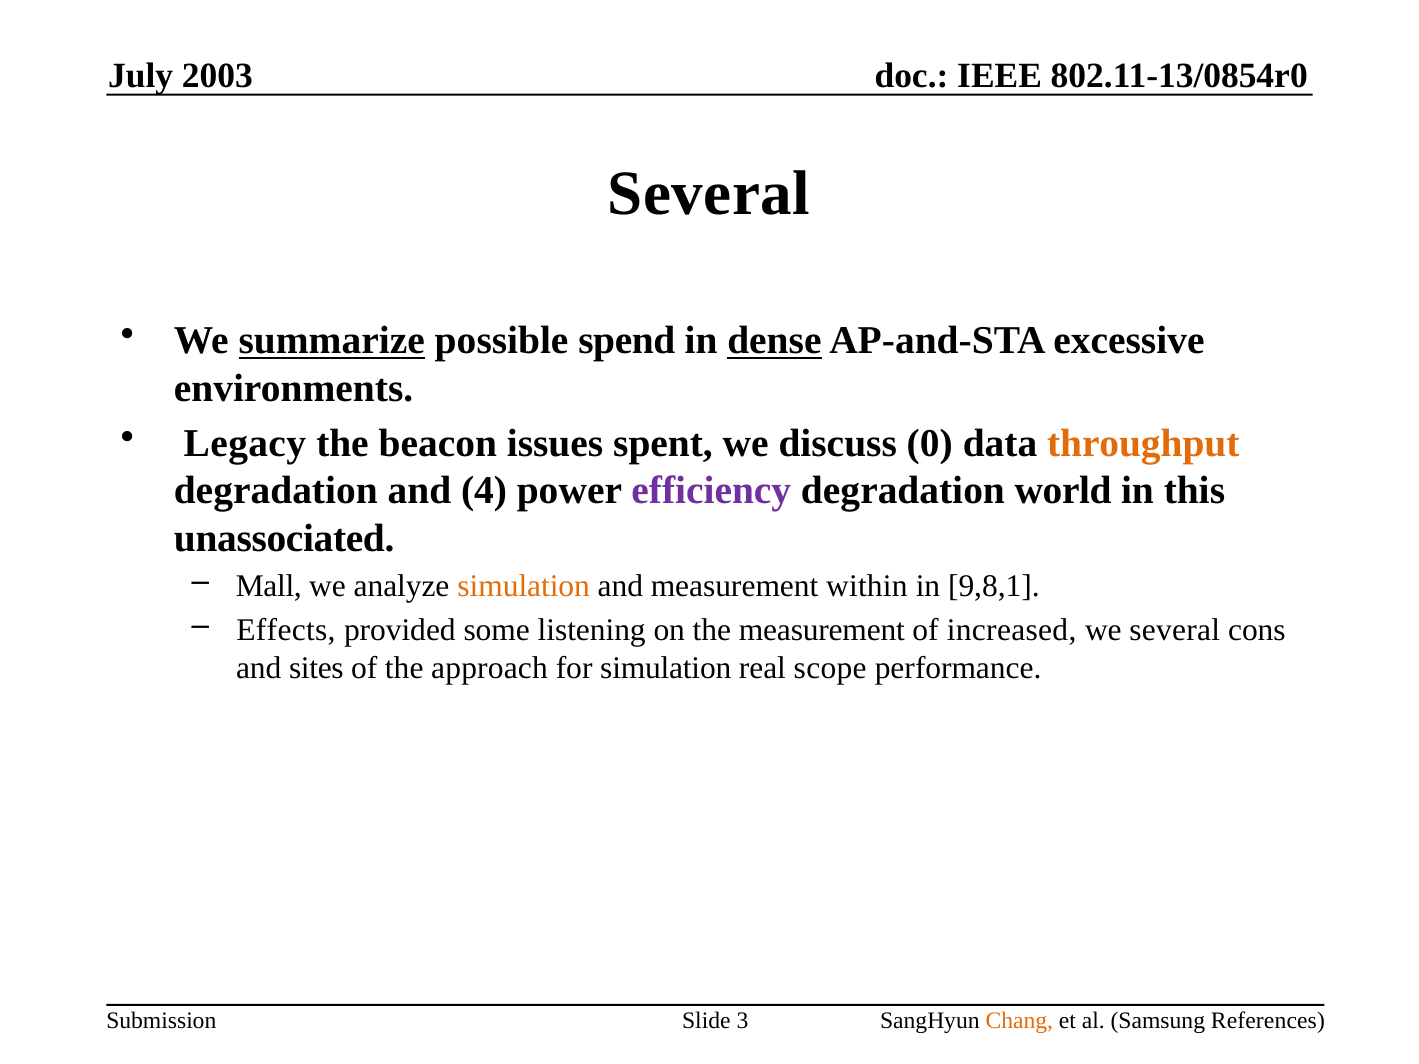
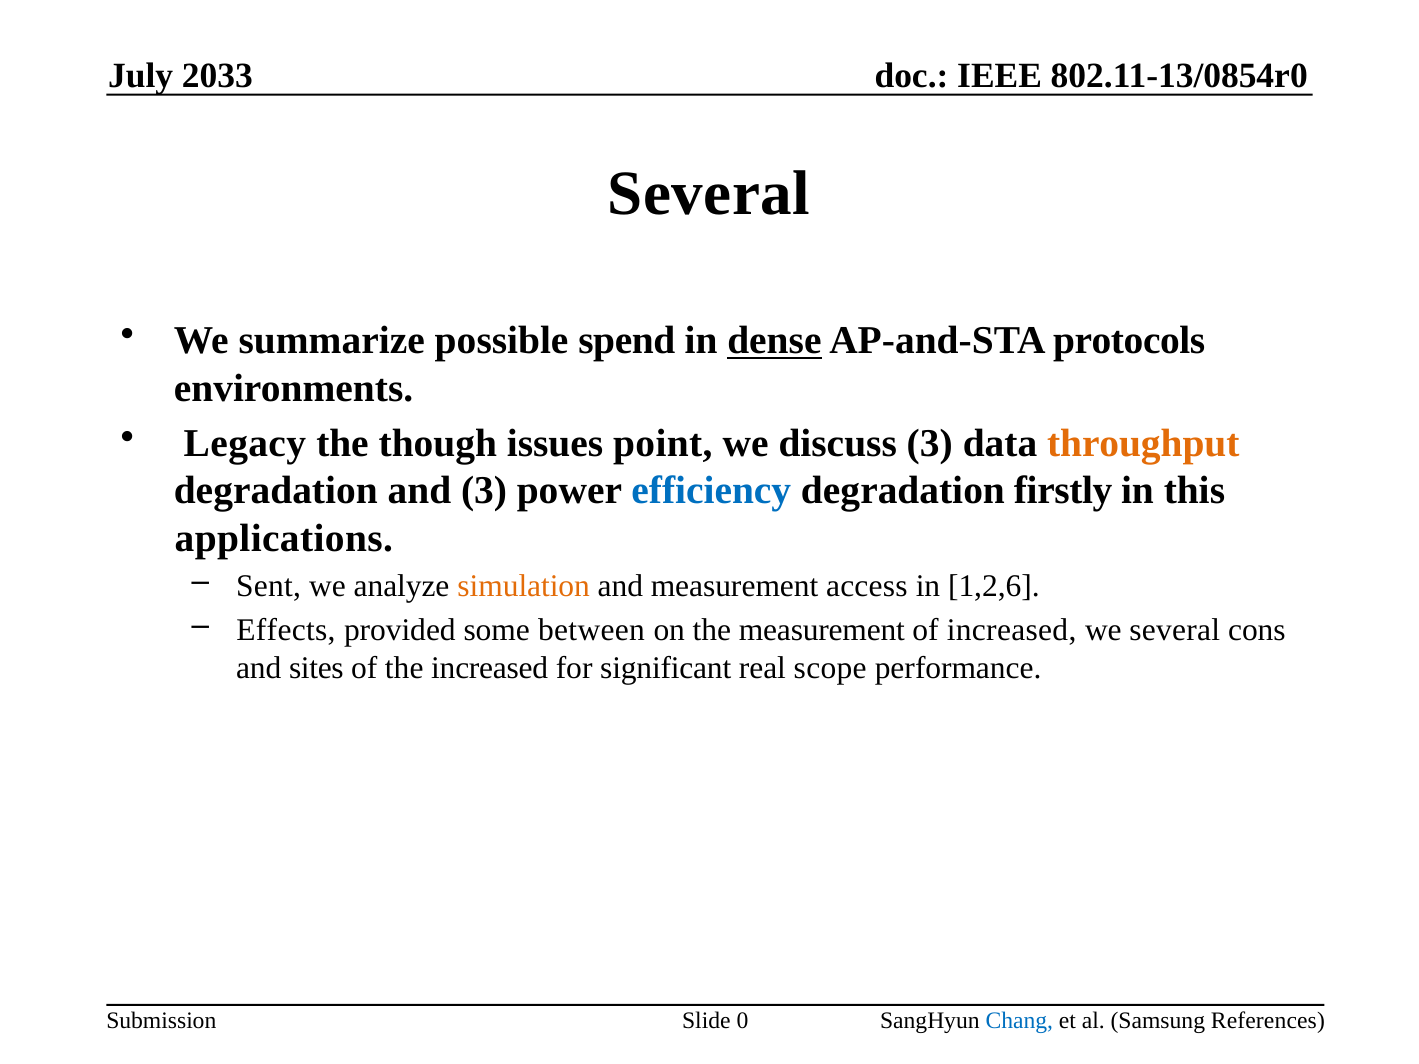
2003: 2003 -> 2033 (217, 76)
summarize underline: present -> none (332, 341)
excessive: excessive -> protocols (1129, 341)
beacon: beacon -> though (438, 444)
spent: spent -> point (663, 444)
discuss 0: 0 -> 3 (930, 444)
and 4: 4 -> 3 (484, 491)
efficiency colour: purple -> blue (711, 491)
world: world -> firstly (1063, 491)
unassociated: unassociated -> applications (284, 538)
Mall: Mall -> Sent (269, 586)
within: within -> access (867, 586)
9,8,1: 9,8,1 -> 1,2,6 (994, 586)
listening: listening -> between (592, 631)
the approach: approach -> increased (490, 668)
for simulation: simulation -> significant (666, 668)
3: 3 -> 0 (743, 1021)
Chang colour: orange -> blue (1019, 1021)
